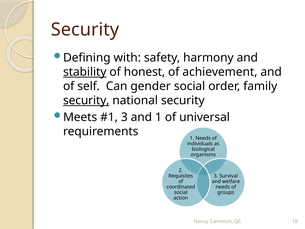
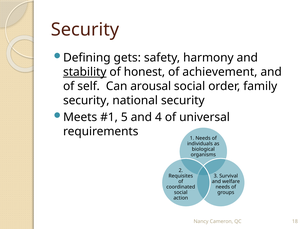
with: with -> gets (127, 58)
gender: gender -> arousal (151, 86)
security underline: present -> none (86, 100)
3: 3 -> 5 (124, 117)
and 1: 1 -> 4 (158, 117)
